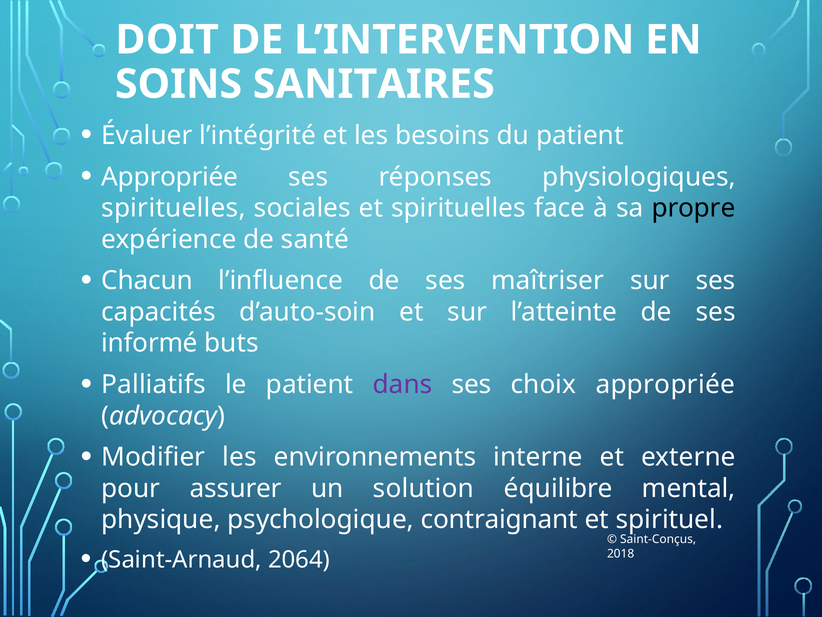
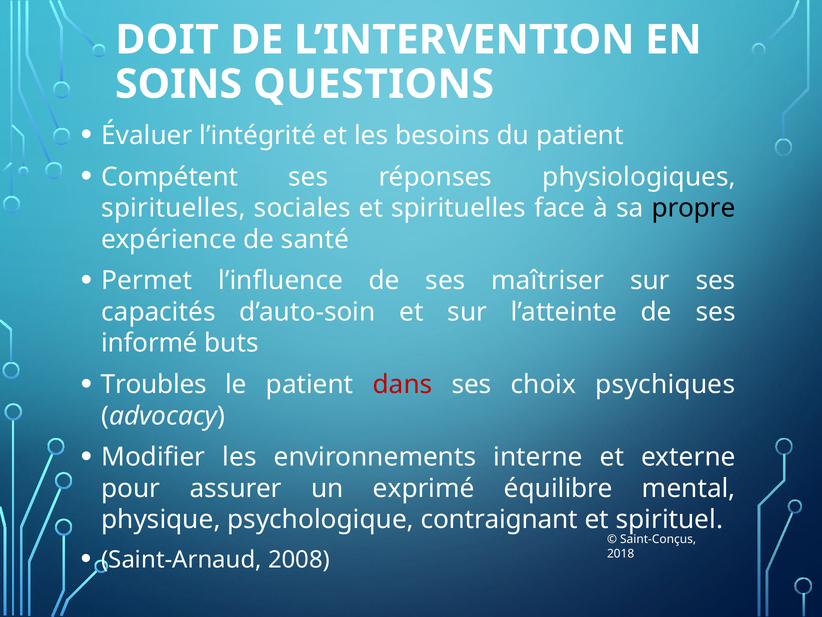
SANITAIRES: SANITAIRES -> QUESTIONS (374, 84)
Appropriée: Appropriée -> Compétent (170, 177)
Chacun: Chacun -> Permet (147, 281)
Palliatifs: Palliatifs -> Troubles (154, 384)
dans colour: purple -> red (402, 384)
choix appropriée: appropriée -> psychiques (665, 384)
solution: solution -> exprimé (424, 488)
2064: 2064 -> 2008 (299, 559)
